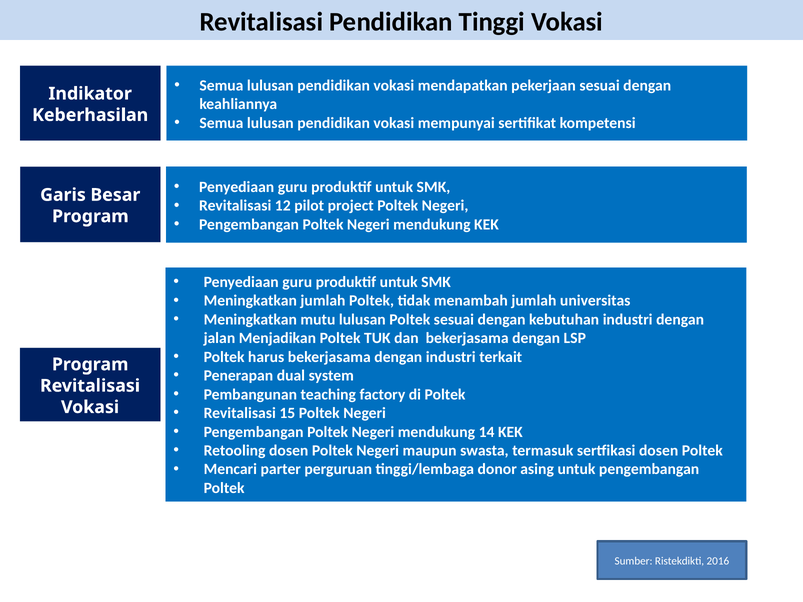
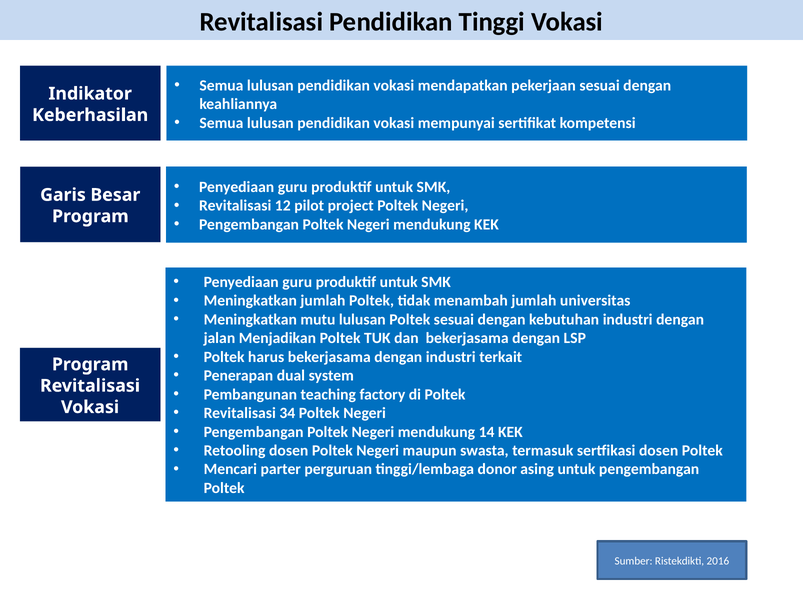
15: 15 -> 34 (287, 413)
